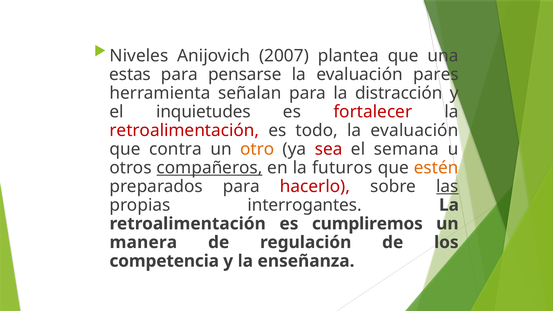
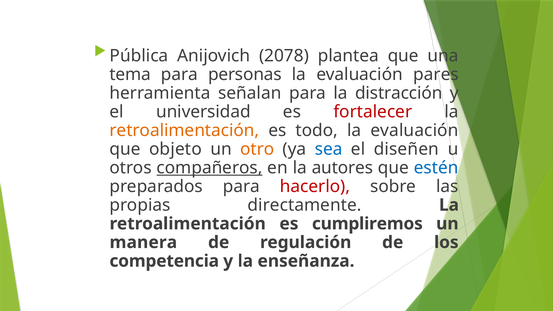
Niveles: Niveles -> Pública (139, 56)
2007: 2007 -> 2078 (284, 56)
estas: estas -> tema (130, 74)
pensarse: pensarse -> personas (245, 74)
inquietudes: inquietudes -> universidad (203, 112)
retroalimentación colour: red -> orange (184, 130)
contra: contra -> objeto (175, 149)
sea colour: red -> blue (329, 149)
semana: semana -> diseñen (406, 149)
futuros: futuros -> autores (342, 168)
estén colour: orange -> blue (436, 168)
las underline: present -> none (447, 186)
interrogantes: interrogantes -> directamente (305, 205)
